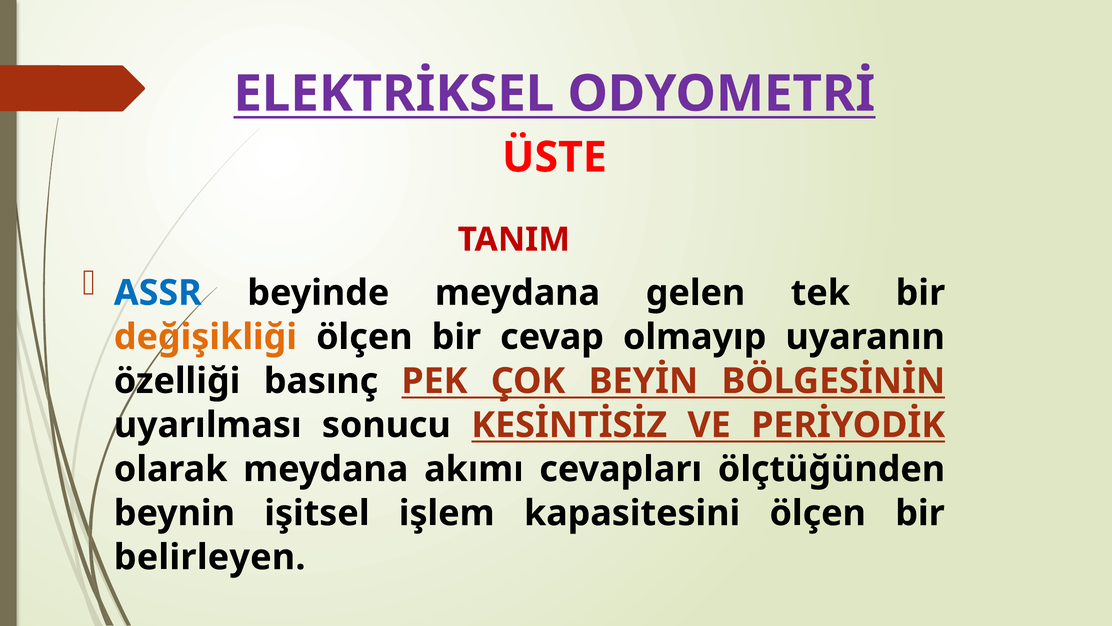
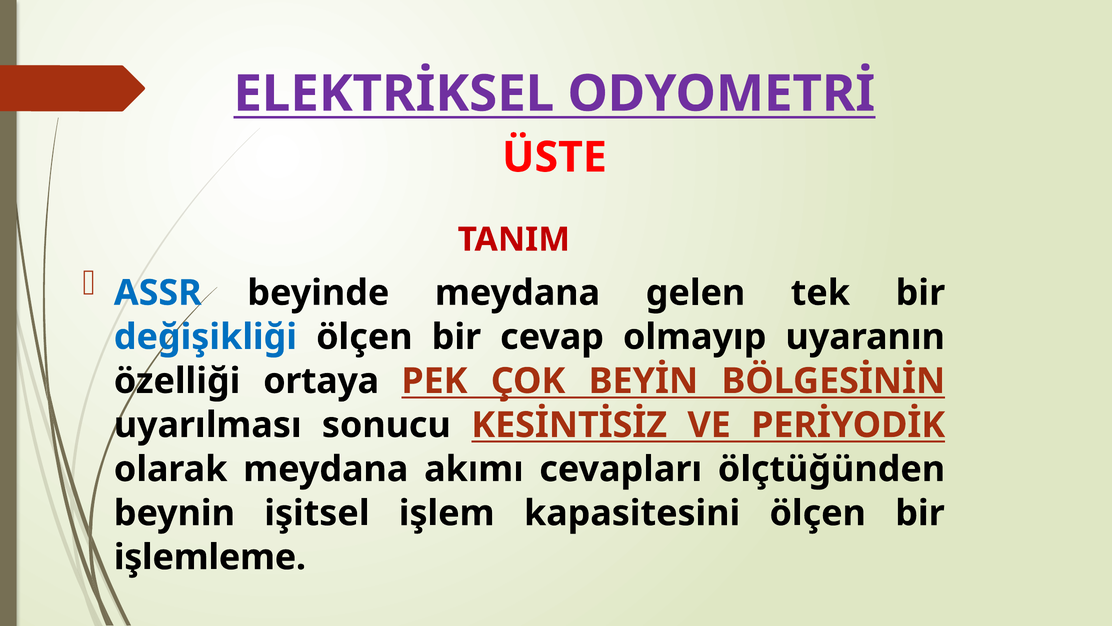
değişikliği colour: orange -> blue (205, 337)
basınç: basınç -> ortaya (321, 381)
belirleyen: belirleyen -> işlemleme (210, 557)
